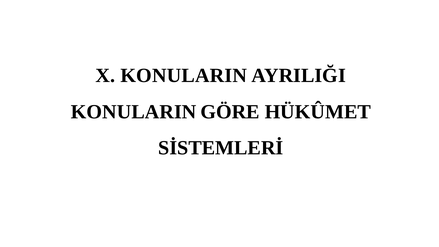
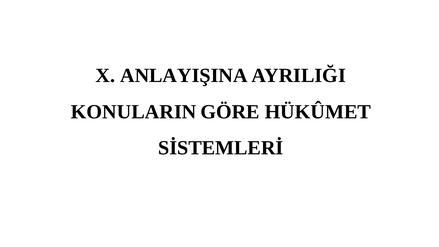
X KONULARIN: KONULARIN -> ANLAYIŞINA (184, 75)
